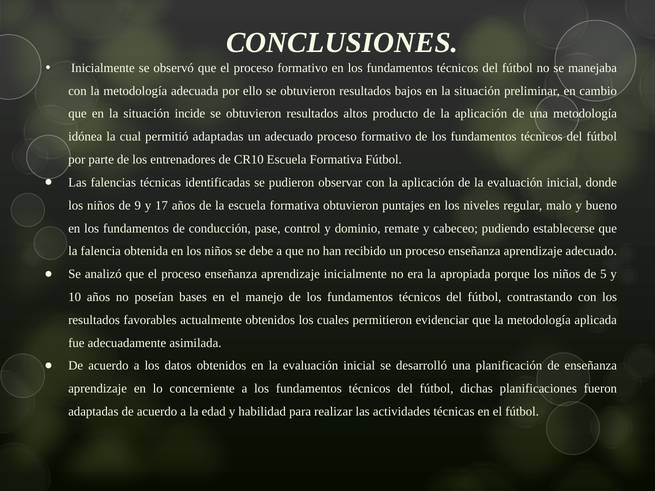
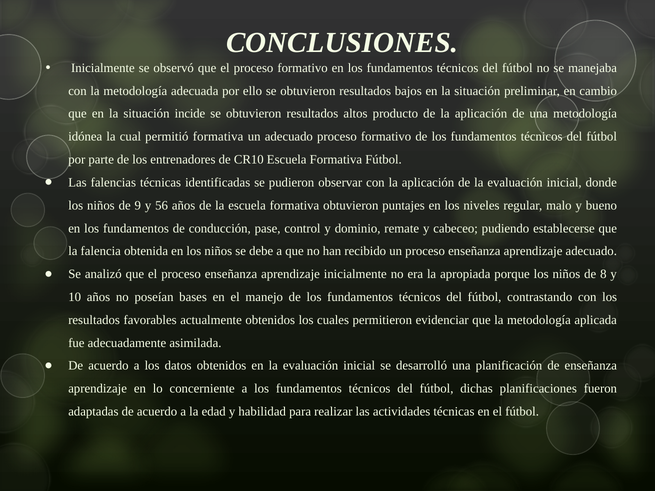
permitió adaptadas: adaptadas -> formativa (218, 137)
17: 17 -> 56 (162, 205)
5: 5 -> 8 (603, 274)
